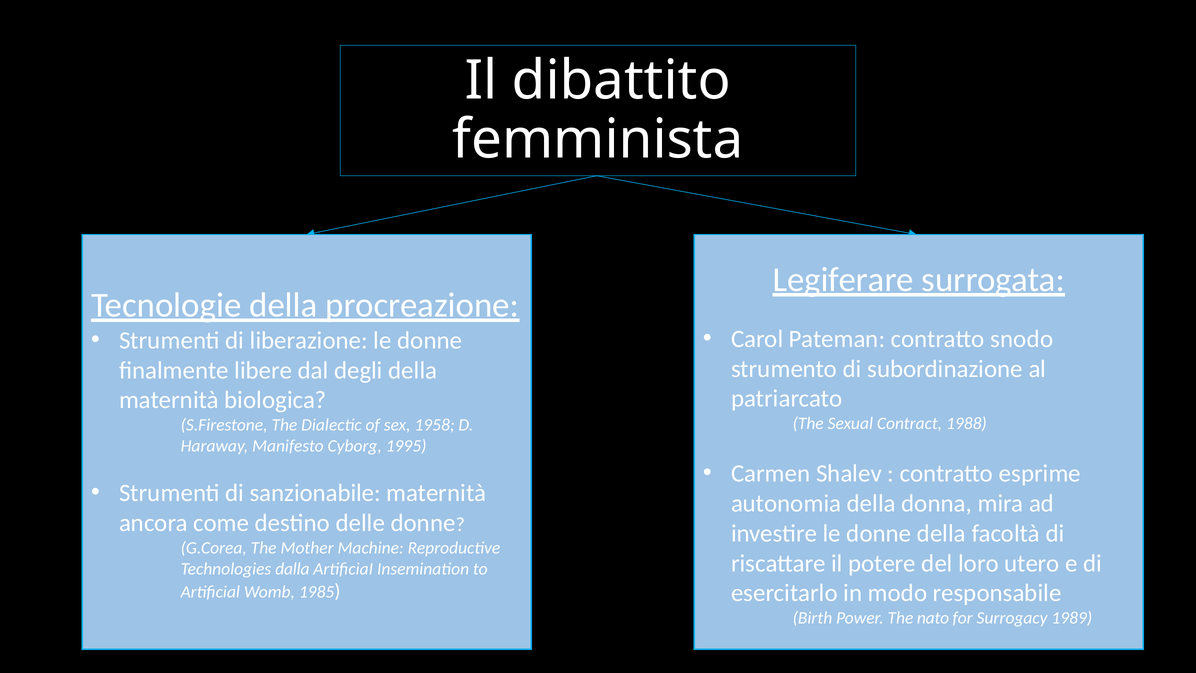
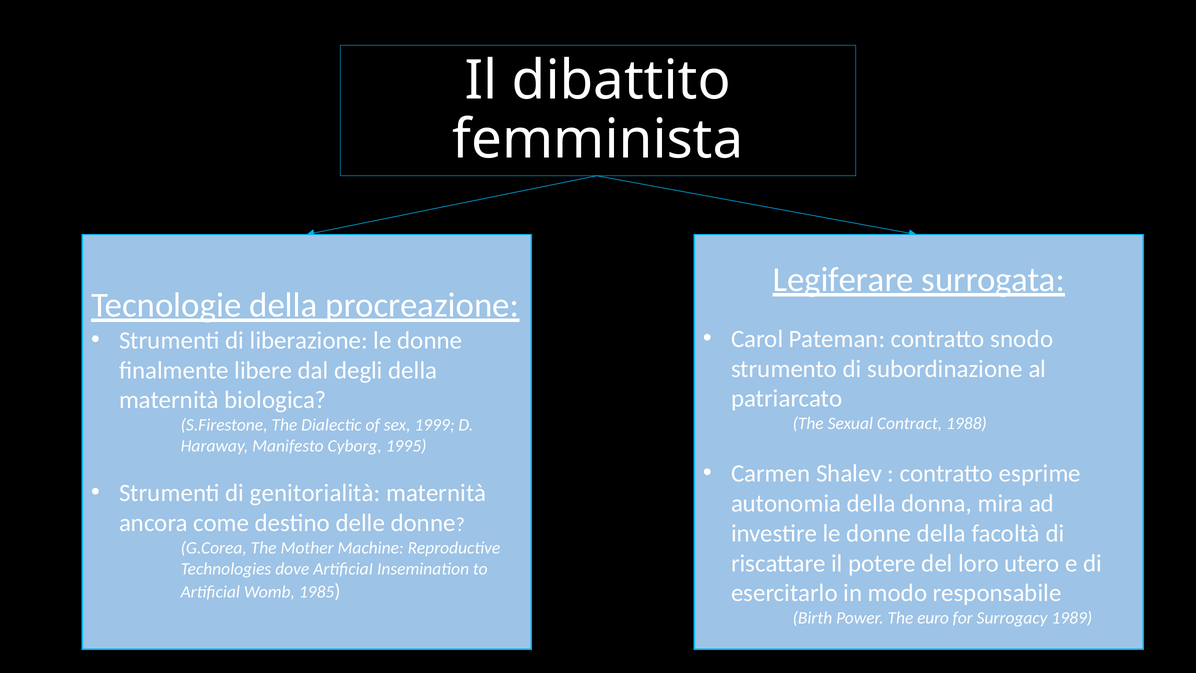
1958: 1958 -> 1999 (435, 425)
sanzionabile: sanzionabile -> genitorialità (315, 493)
dalla: dalla -> dove (292, 569)
nato: nato -> euro (933, 618)
